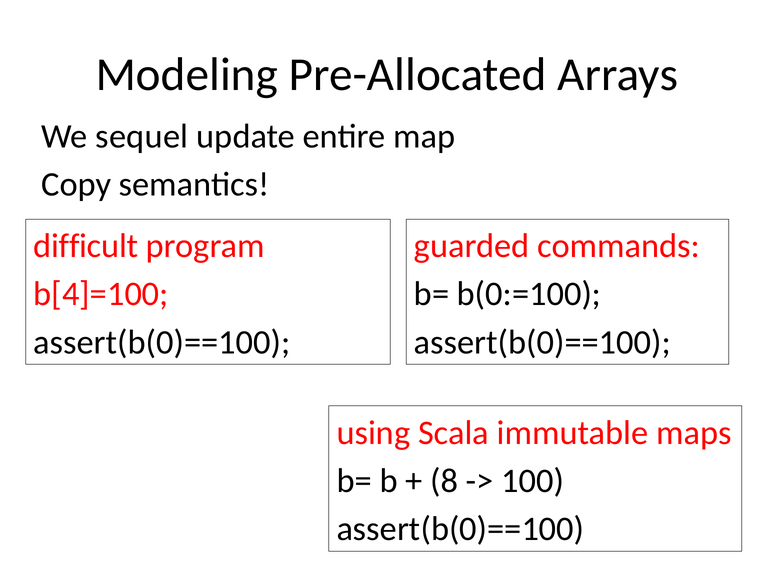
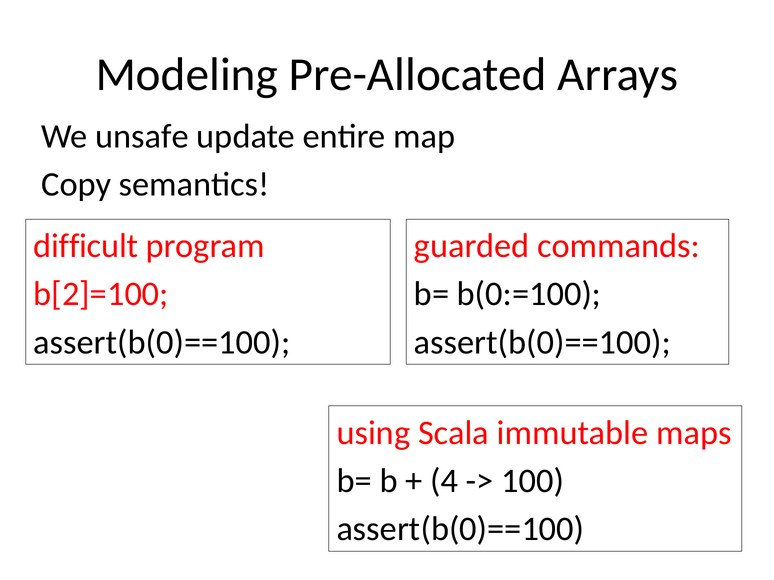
sequel: sequel -> unsafe (142, 137)
b[4]=100: b[4]=100 -> b[2]=100 (101, 294)
8: 8 -> 4 (444, 481)
